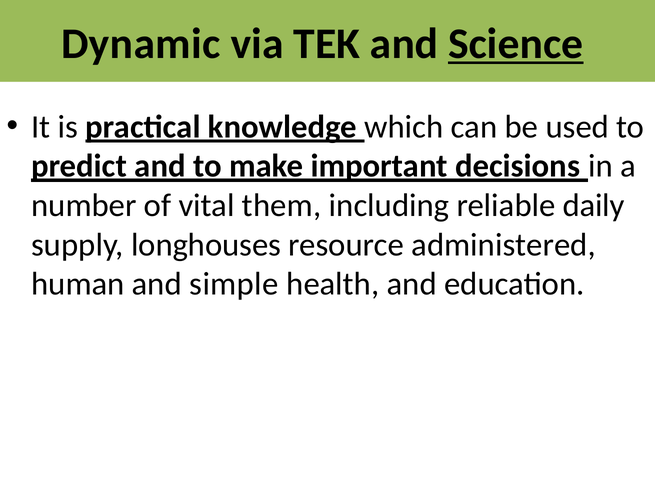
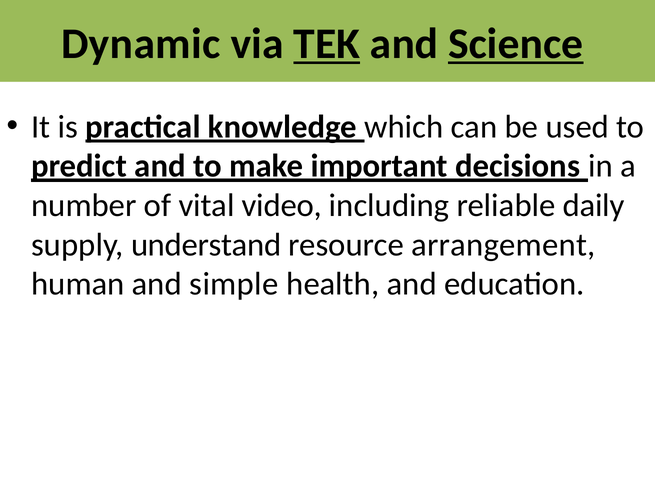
TEK underline: none -> present (327, 44)
them: them -> video (282, 206)
longhouses: longhouses -> understand (206, 245)
administered: administered -> arrangement (503, 245)
